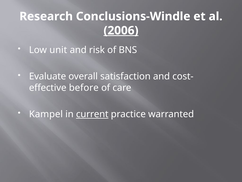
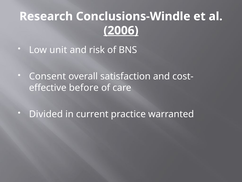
Evaluate: Evaluate -> Consent (47, 76)
Kampel: Kampel -> Divided (46, 114)
current underline: present -> none (92, 114)
